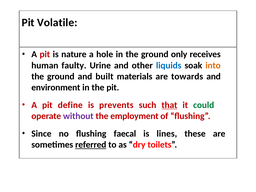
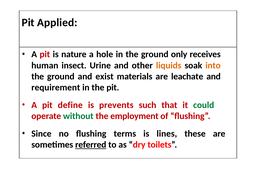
Volatile: Volatile -> Applied (57, 22)
faulty: faulty -> insect (74, 65)
liquids colour: blue -> orange (169, 65)
built: built -> exist (105, 76)
towards: towards -> leachate (187, 76)
environment: environment -> requirement (56, 88)
that underline: present -> none (169, 105)
without colour: purple -> green (78, 116)
faecal: faecal -> terms (125, 134)
